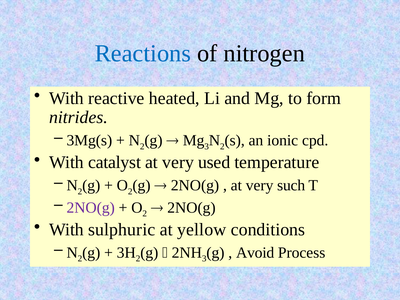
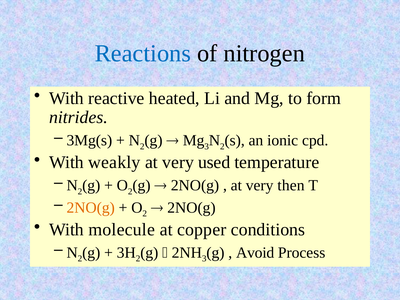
catalyst: catalyst -> weakly (114, 162)
such: such -> then (291, 185)
2NO(g colour: purple -> orange (91, 208)
sulphuric: sulphuric -> molecule (122, 230)
yellow: yellow -> copper (202, 230)
